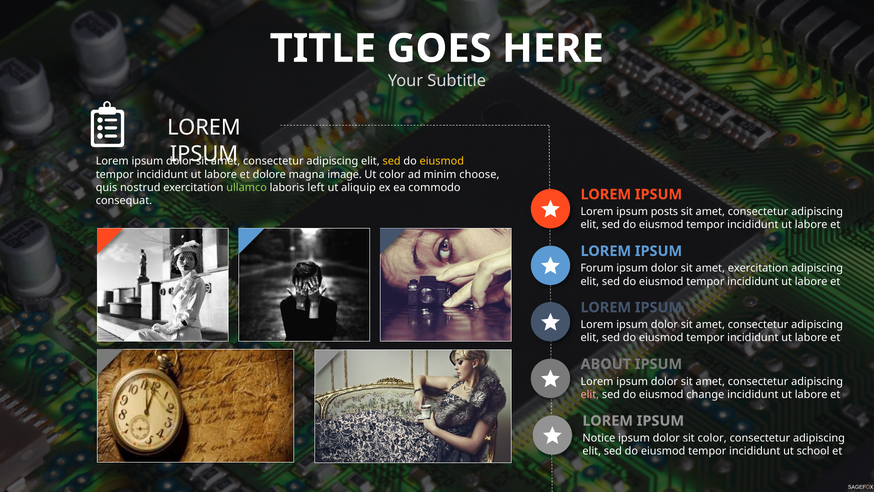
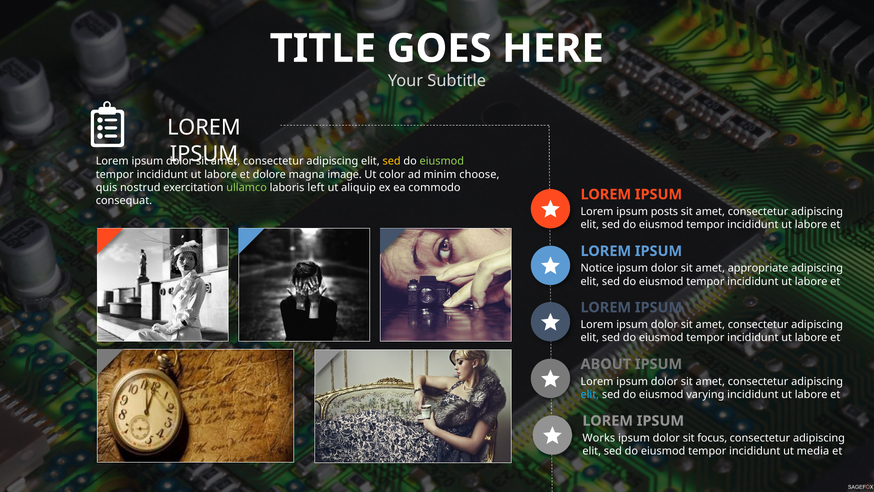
eiusmod colour: yellow -> light green (442, 161)
Forum: Forum -> Notice (597, 268)
amet exercitation: exercitation -> appropriate (758, 268)
elit colour: pink -> light blue (590, 394)
change: change -> varying (705, 394)
Notice: Notice -> Works (599, 438)
sit color: color -> focus (712, 438)
school: school -> media (813, 451)
